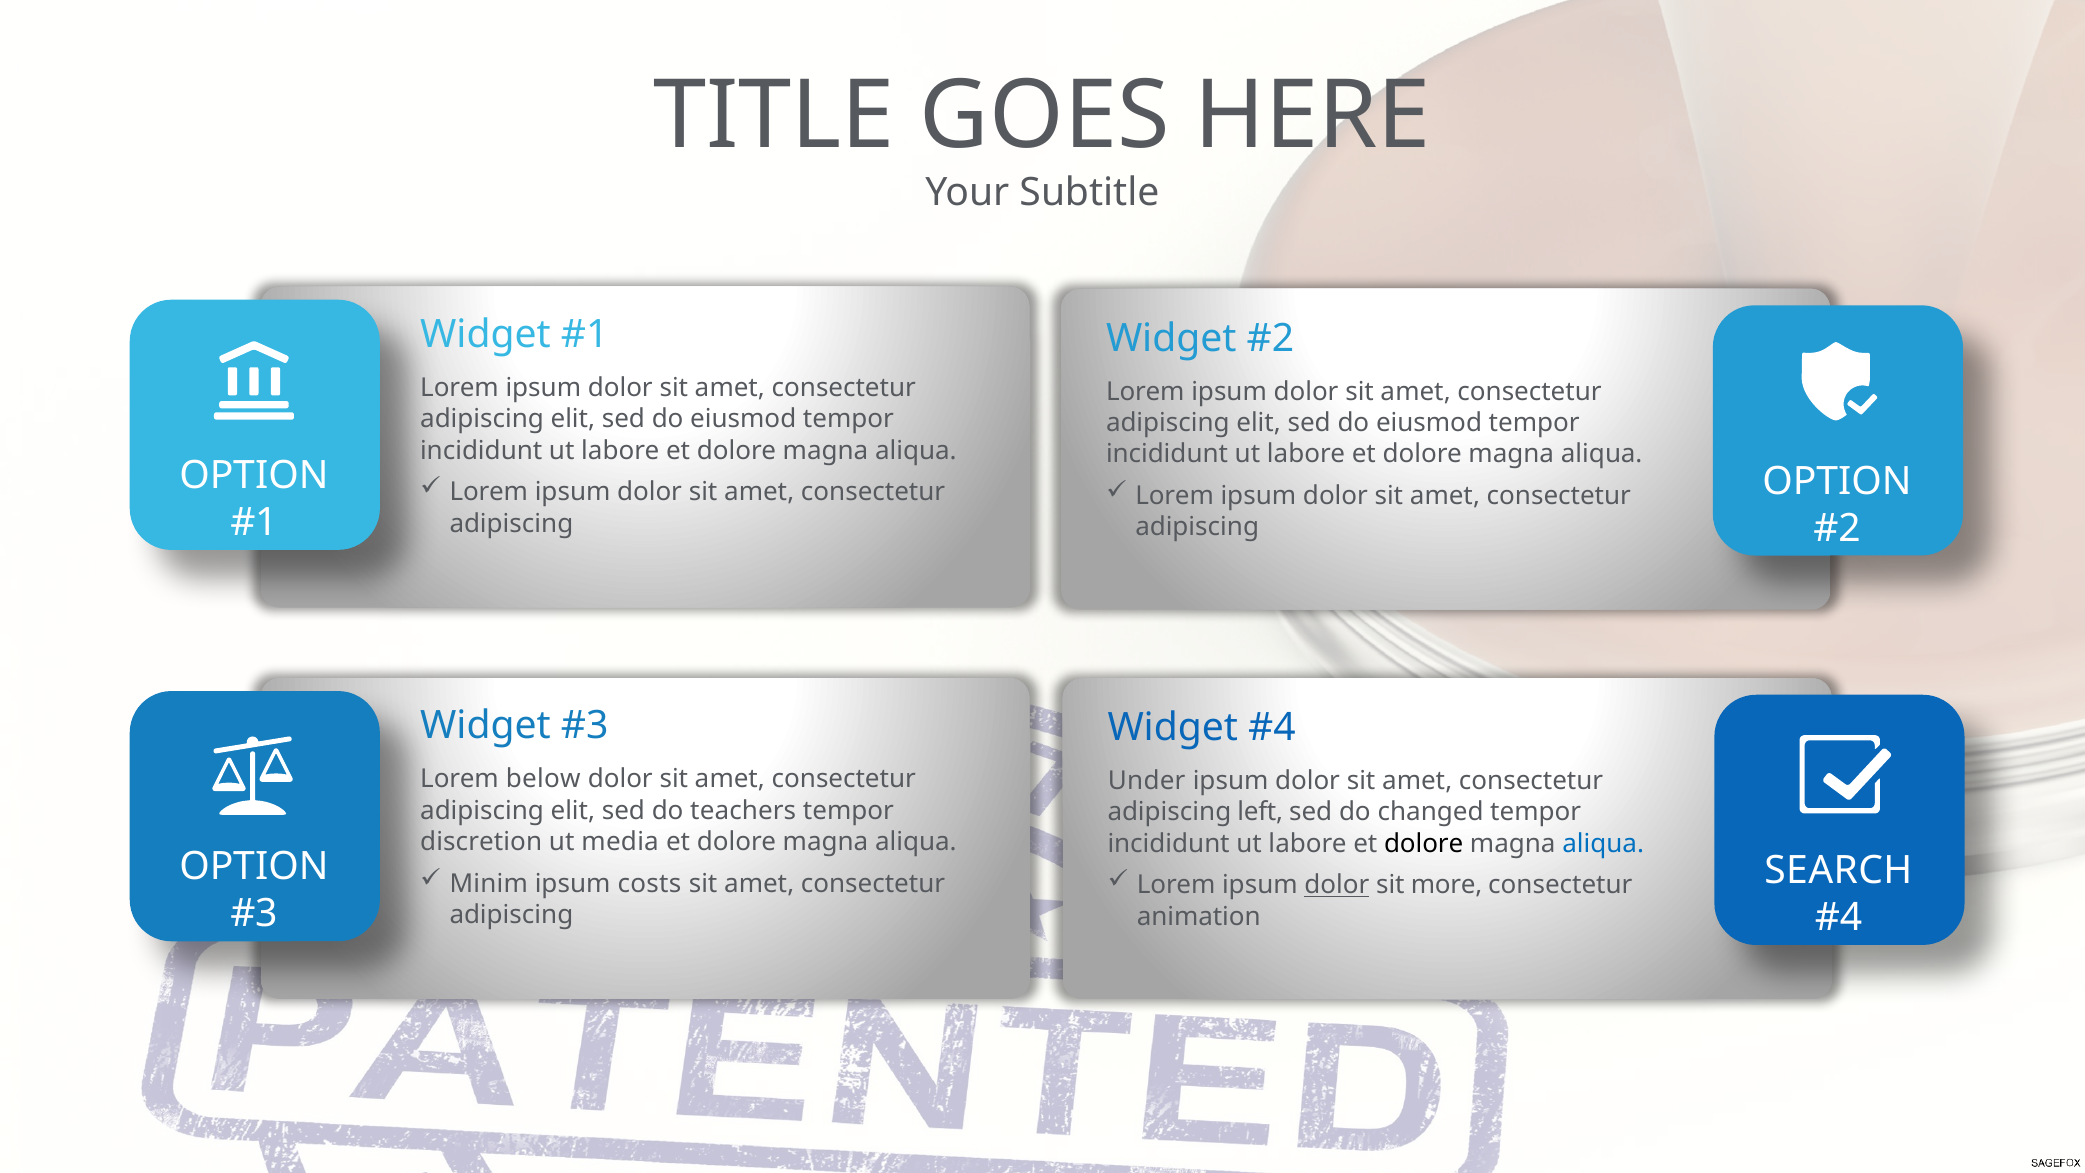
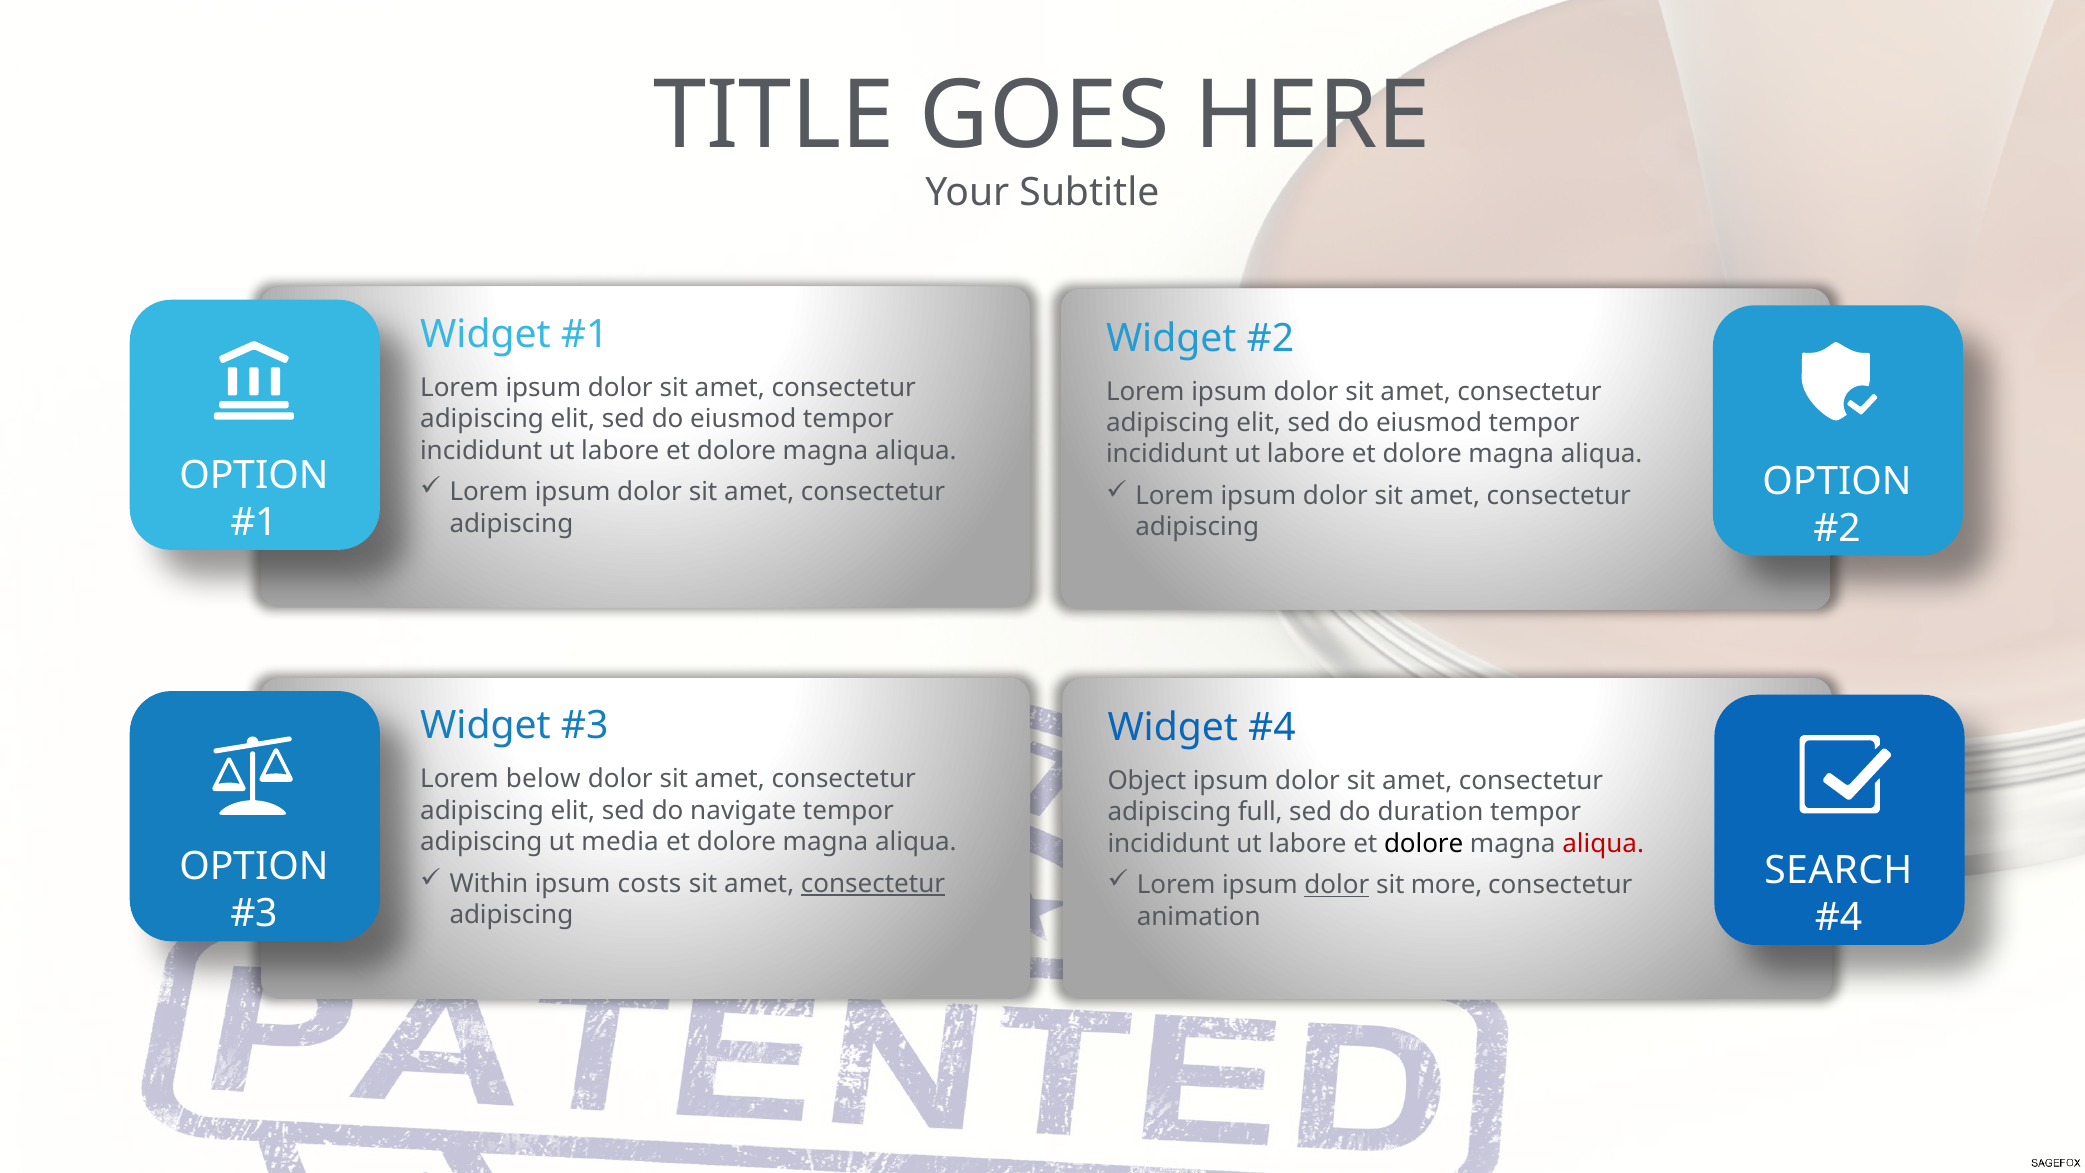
Under: Under -> Object (1147, 781)
teachers: teachers -> navigate (743, 811)
left: left -> full (1260, 812)
changed: changed -> duration (1431, 812)
discretion: discretion -> adipiscing (481, 842)
aliqua colour: blue -> red (1603, 843)
Minim: Minim -> Within (489, 883)
consectetur underline: none -> present (873, 883)
